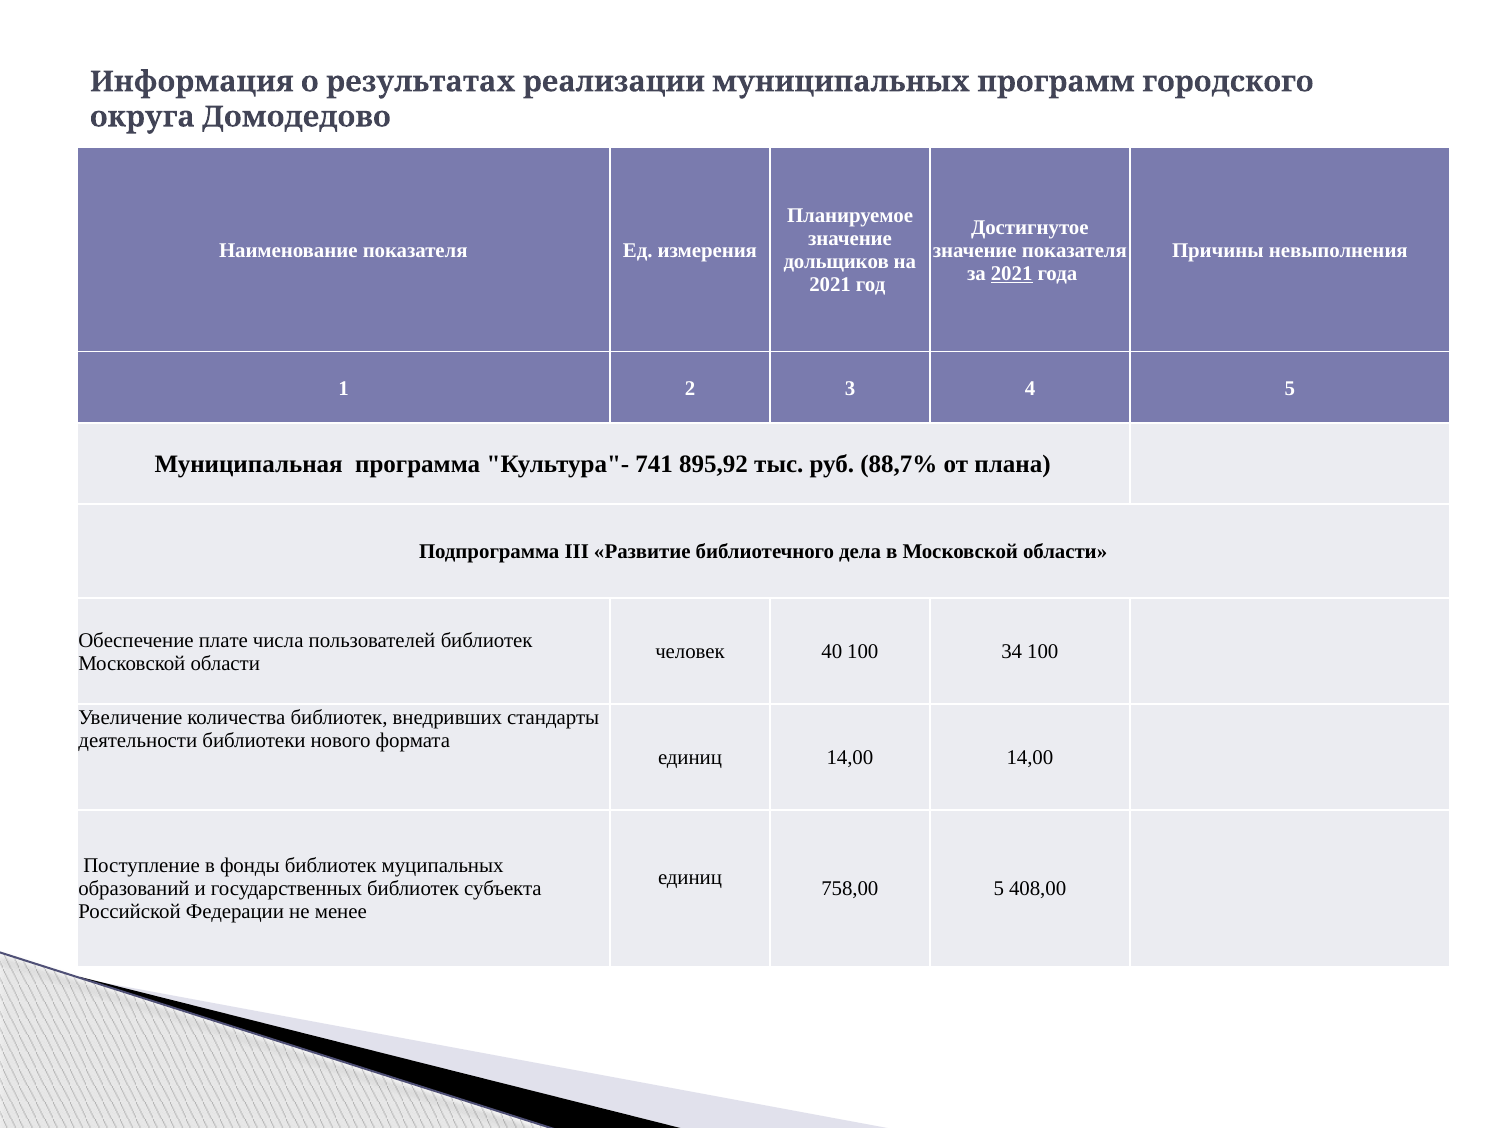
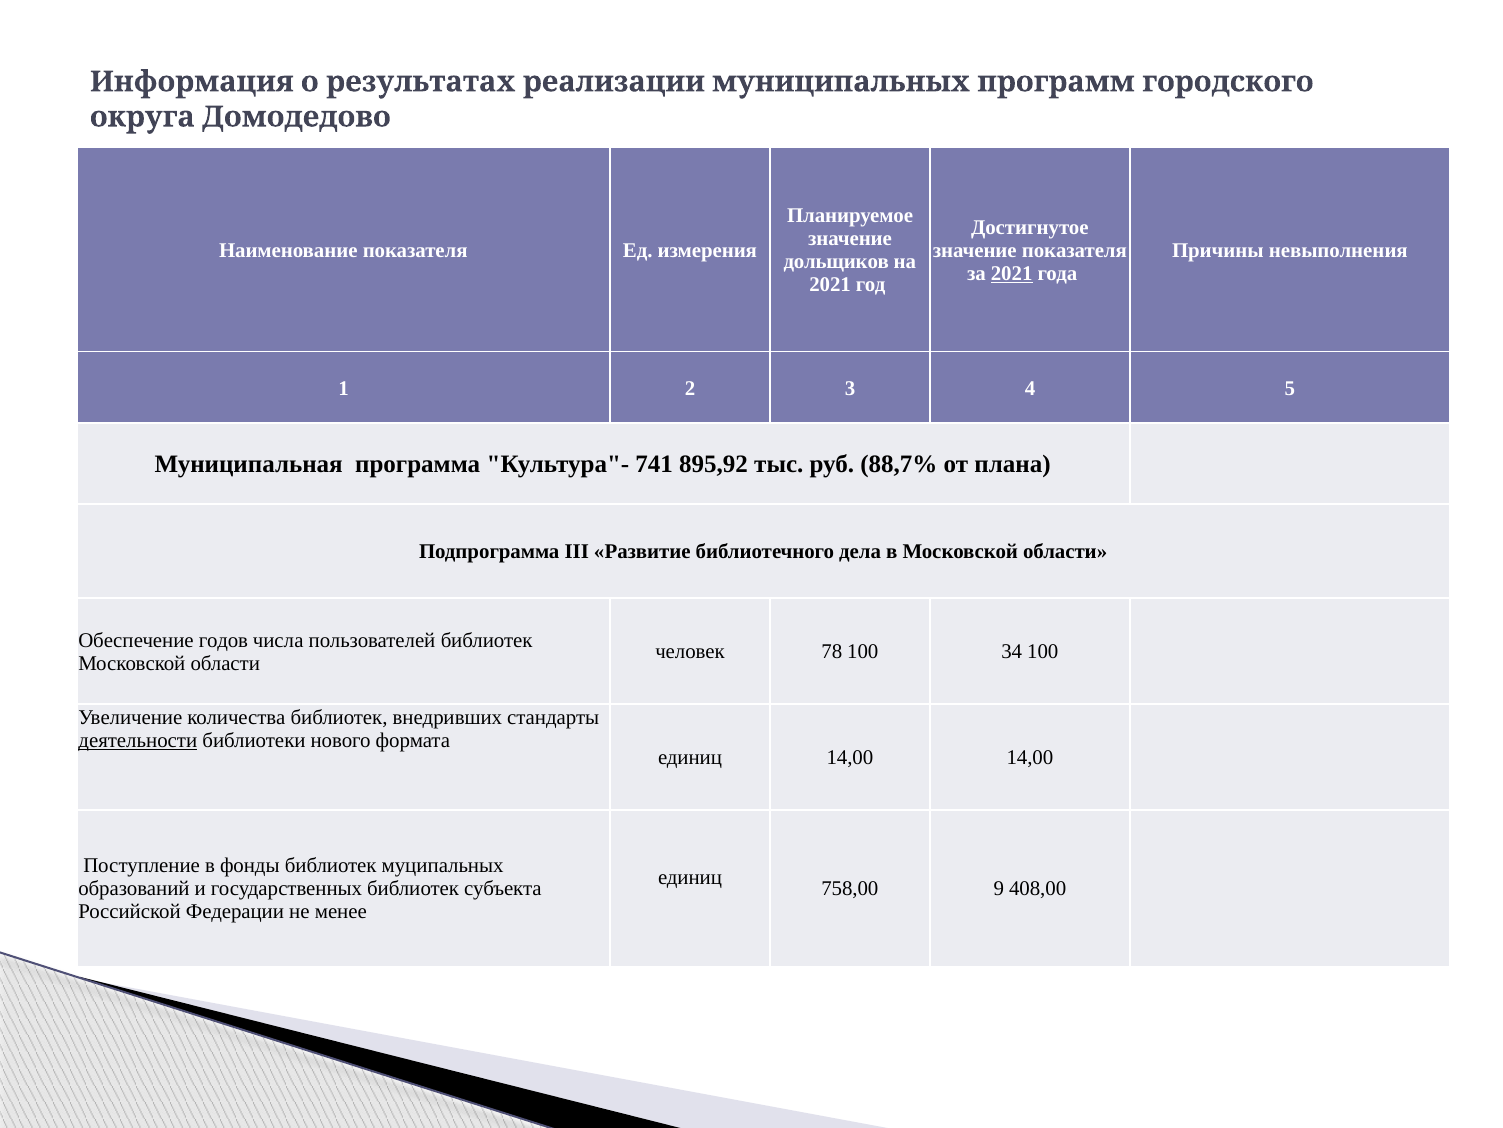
плате: плате -> годов (223, 640)
40: 40 -> 78 (832, 652)
деятельности underline: none -> present (138, 740)
758,00 5: 5 -> 9 (999, 888)
